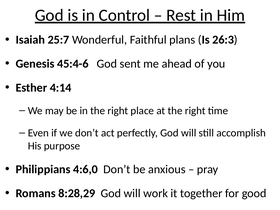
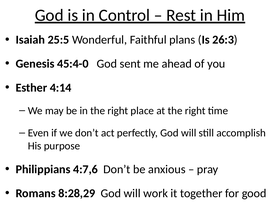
25:7: 25:7 -> 25:5 (58, 40)
45:4-6: 45:4-6 -> 45:4-0 (73, 64)
4:6,0: 4:6,0 -> 4:7,6 (86, 169)
